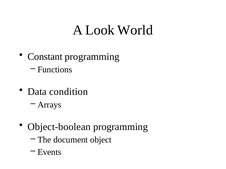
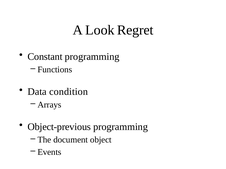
World: World -> Regret (135, 30)
Object-boolean: Object-boolean -> Object-previous (59, 127)
